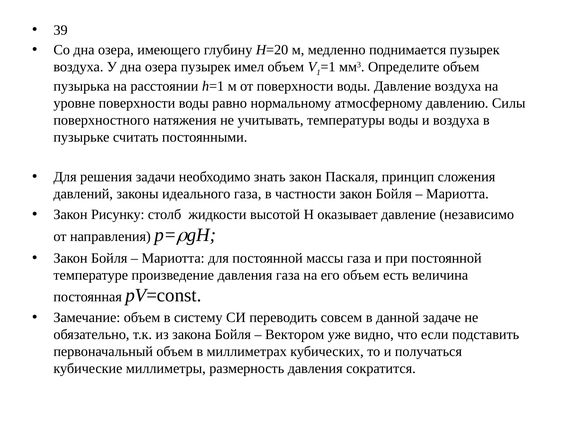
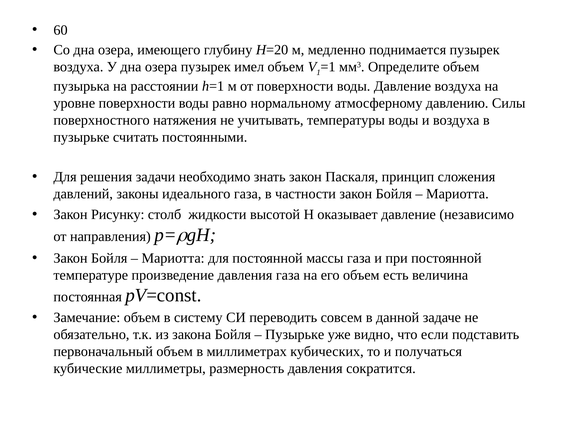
39: 39 -> 60 (61, 30)
Вектором: Вектором -> Пузырьке (295, 334)
